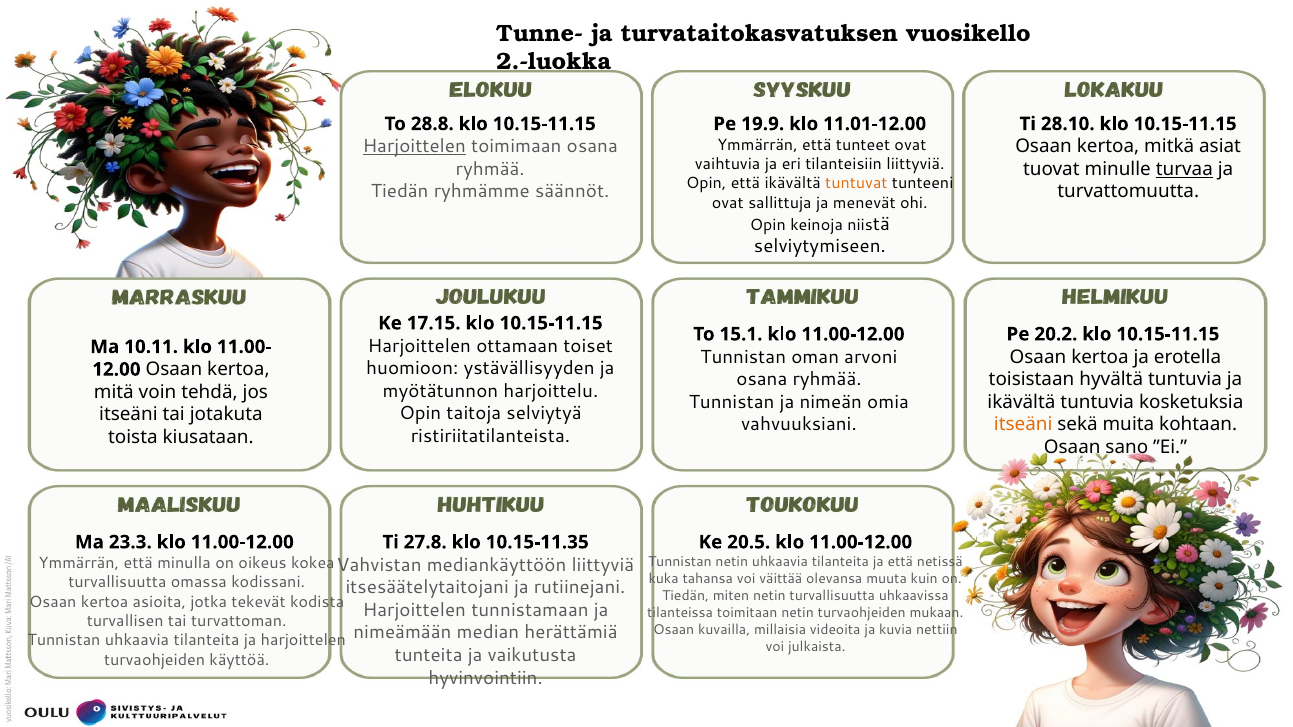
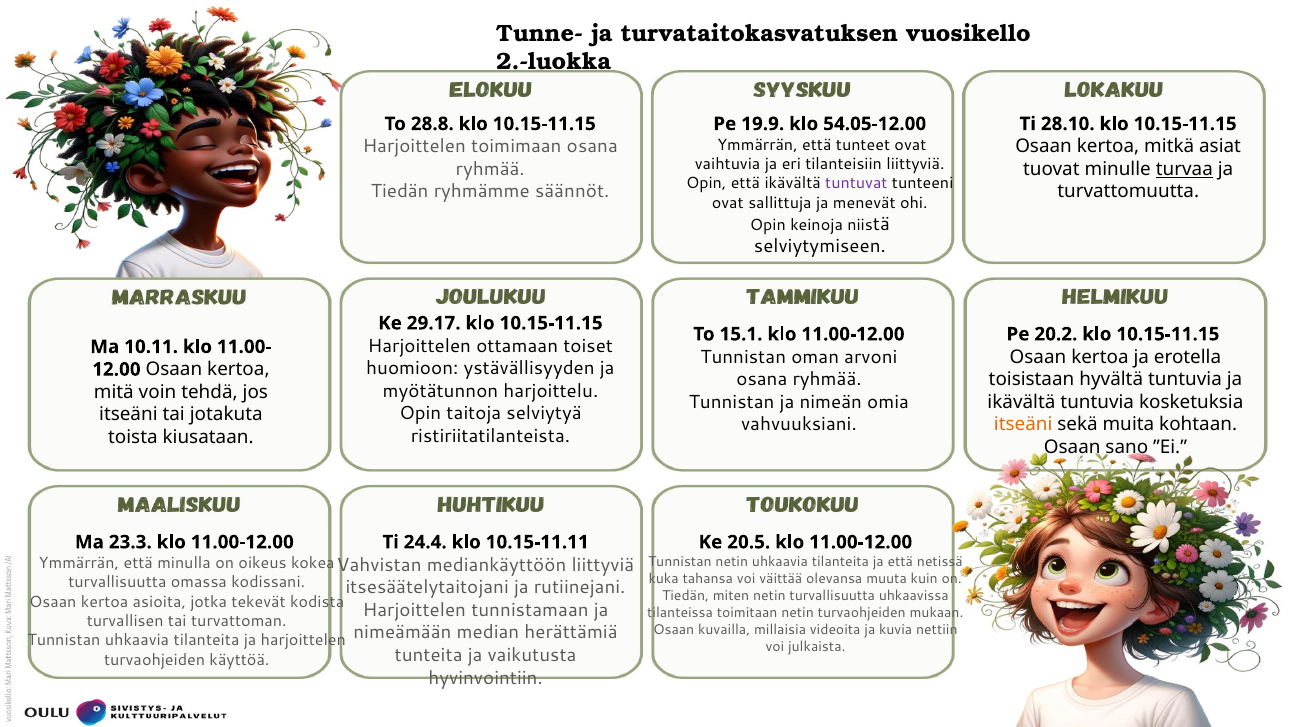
11.01-12.00: 11.01-12.00 -> 54.05-12.00 (875, 124)
Harjoittelen underline: present -> none (414, 147)
tuntuvat colour: orange -> purple (856, 184)
17.15: 17.15 -> 29.17 (434, 323)
27.8: 27.8 -> 24.4 (425, 542)
10.15-11.35: 10.15-11.35 -> 10.15-11.11 (537, 542)
